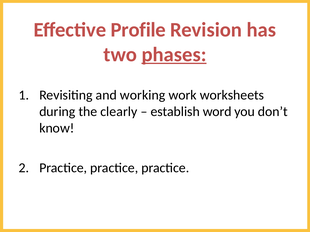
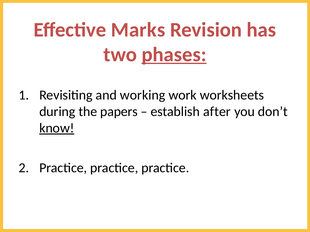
Profile: Profile -> Marks (138, 30)
clearly: clearly -> papers (119, 112)
word: word -> after (217, 112)
know underline: none -> present (57, 128)
